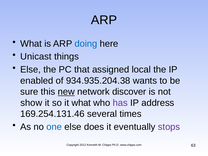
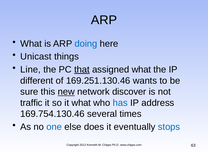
Else: Else -> Line (31, 70)
that underline: none -> present (82, 70)
assigned local: local -> what (141, 70)
enabled: enabled -> different (37, 81)
934.935.204.38: 934.935.204.38 -> 169.251.130.46 (98, 81)
show: show -> traffic (31, 103)
has colour: purple -> blue (120, 103)
169.254.131.46: 169.254.131.46 -> 169.754.130.46 (52, 114)
stops colour: purple -> blue (169, 127)
